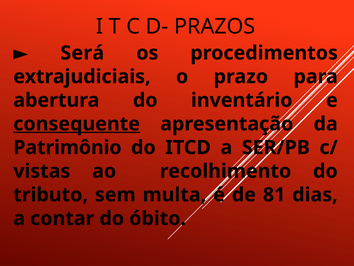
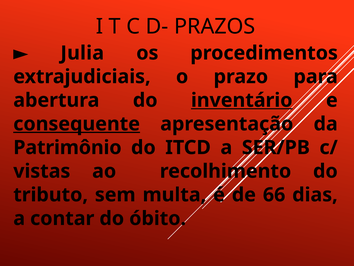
Será: Será -> Julia (82, 53)
inventário underline: none -> present (242, 100)
81: 81 -> 66 (274, 194)
